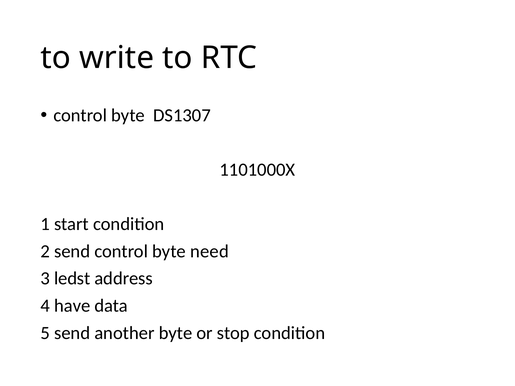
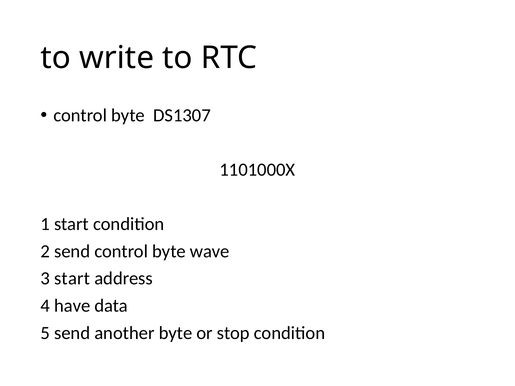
need: need -> wave (210, 251)
3 ledst: ledst -> start (72, 279)
